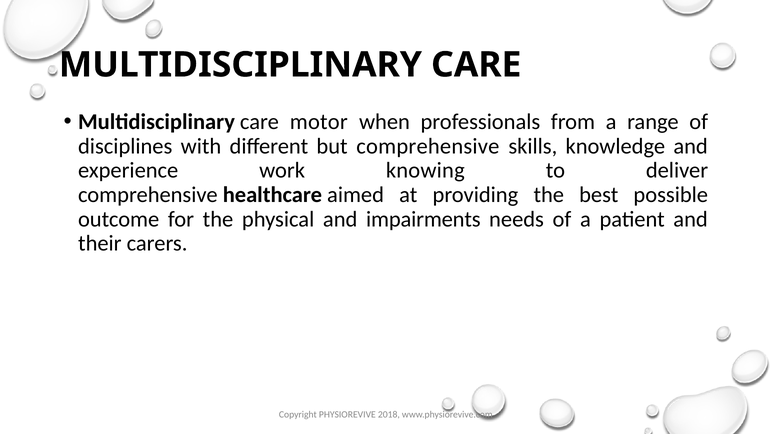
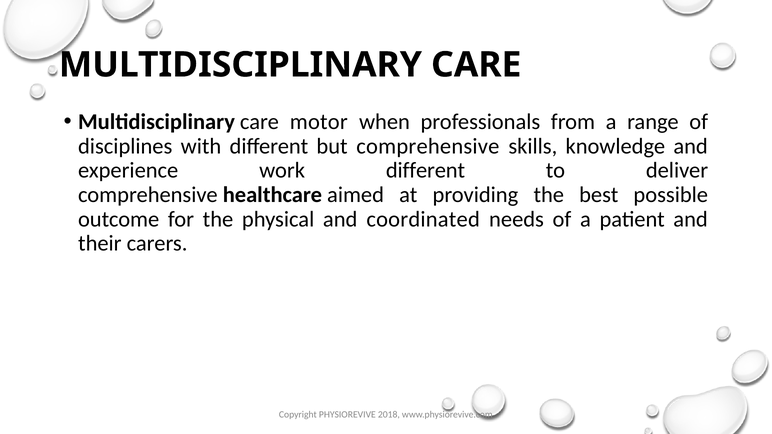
work knowing: knowing -> different (425, 171)
impairments: impairments -> coordinated (423, 219)
